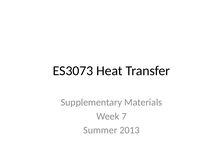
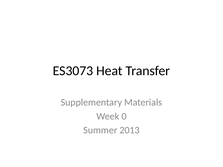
7: 7 -> 0 (124, 116)
